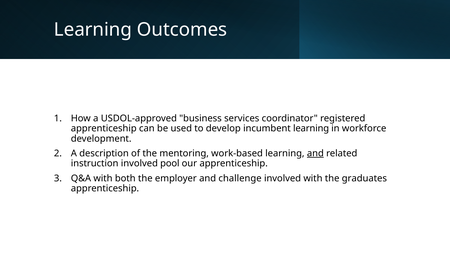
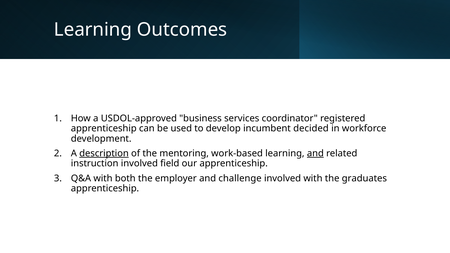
incumbent learning: learning -> decided (311, 129)
description underline: none -> present (104, 153)
pool: pool -> field (170, 164)
